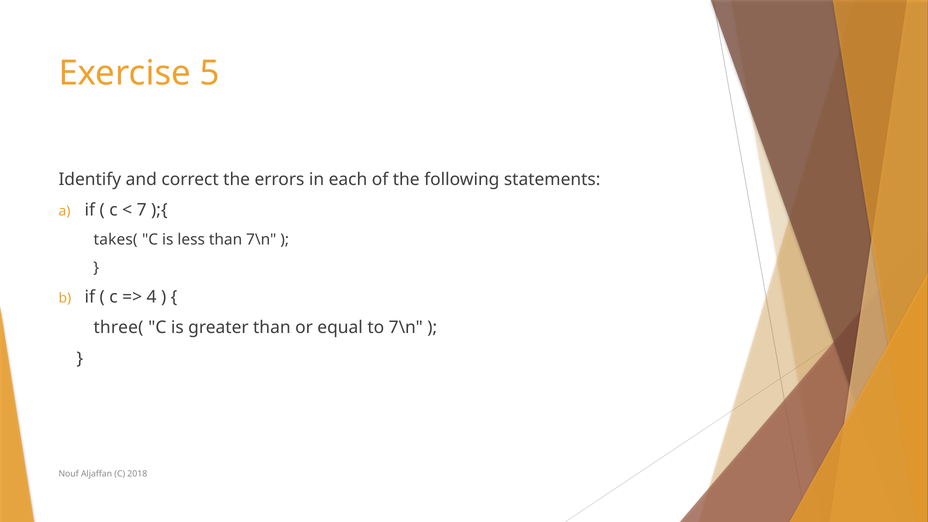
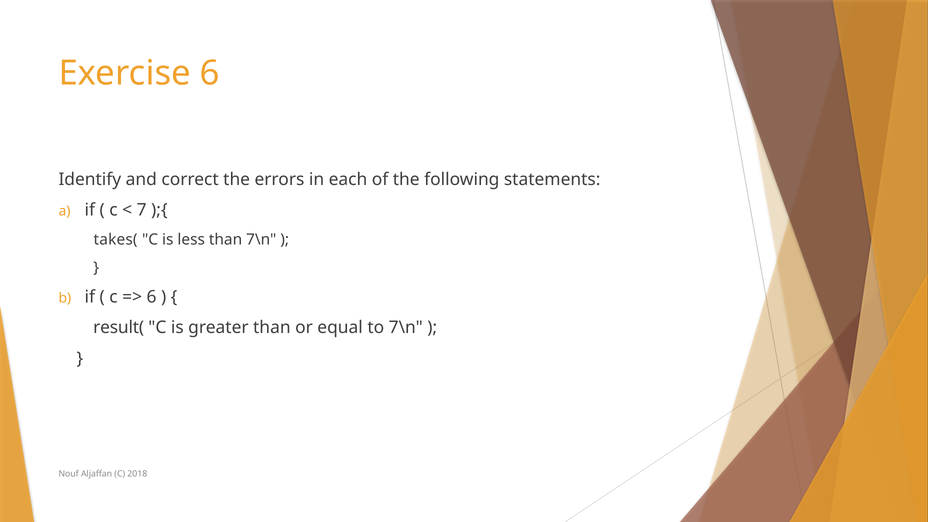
Exercise 5: 5 -> 6 (210, 73)
4: 4 -> 6 (152, 297)
three(: three( -> result( (119, 328)
